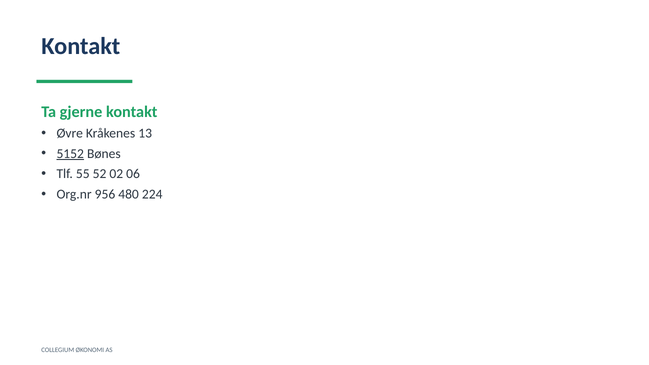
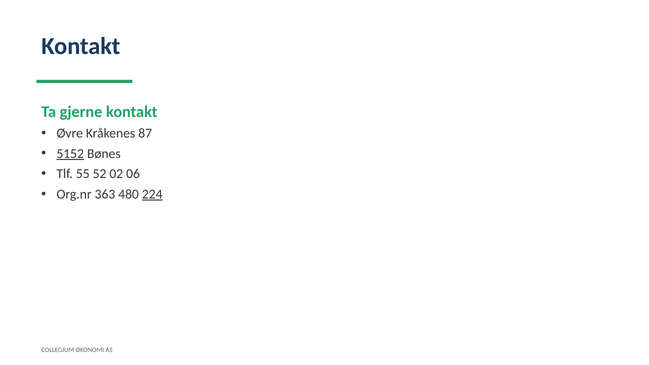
13: 13 -> 87 (145, 133)
956: 956 -> 363 (105, 194)
224 underline: none -> present (152, 194)
